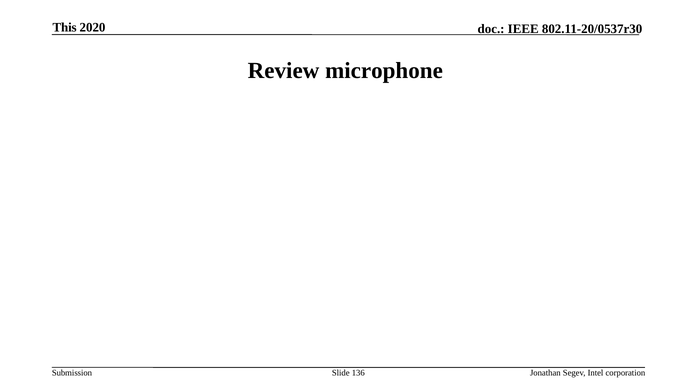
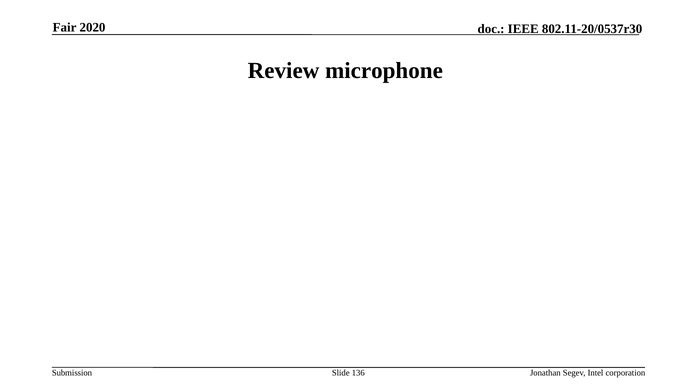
This: This -> Fair (65, 27)
